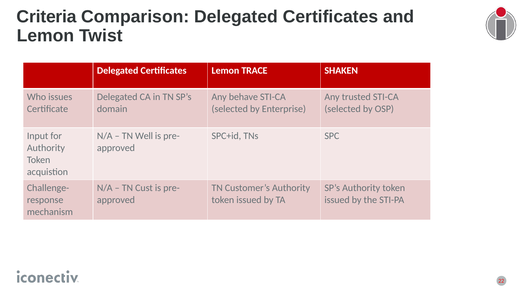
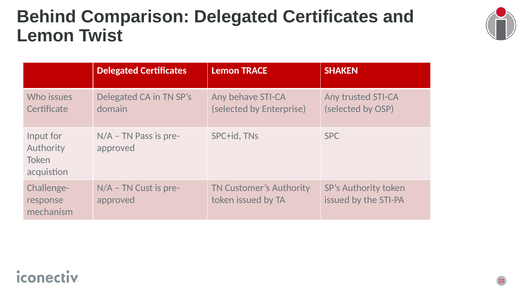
Criteria: Criteria -> Behind (47, 17)
Well: Well -> Pass (144, 136)
